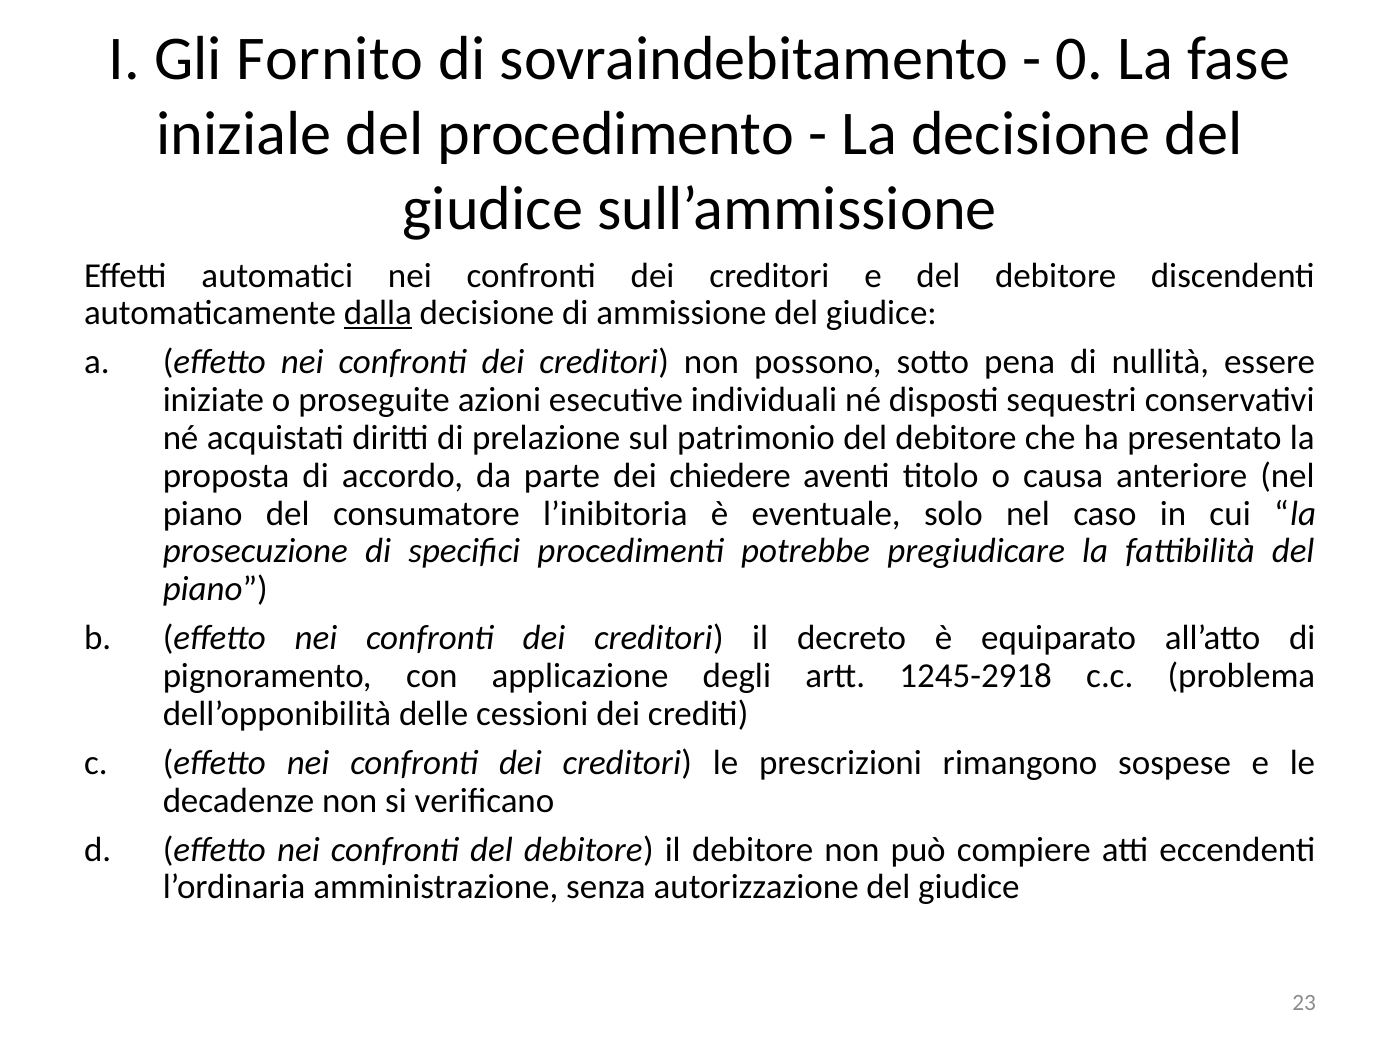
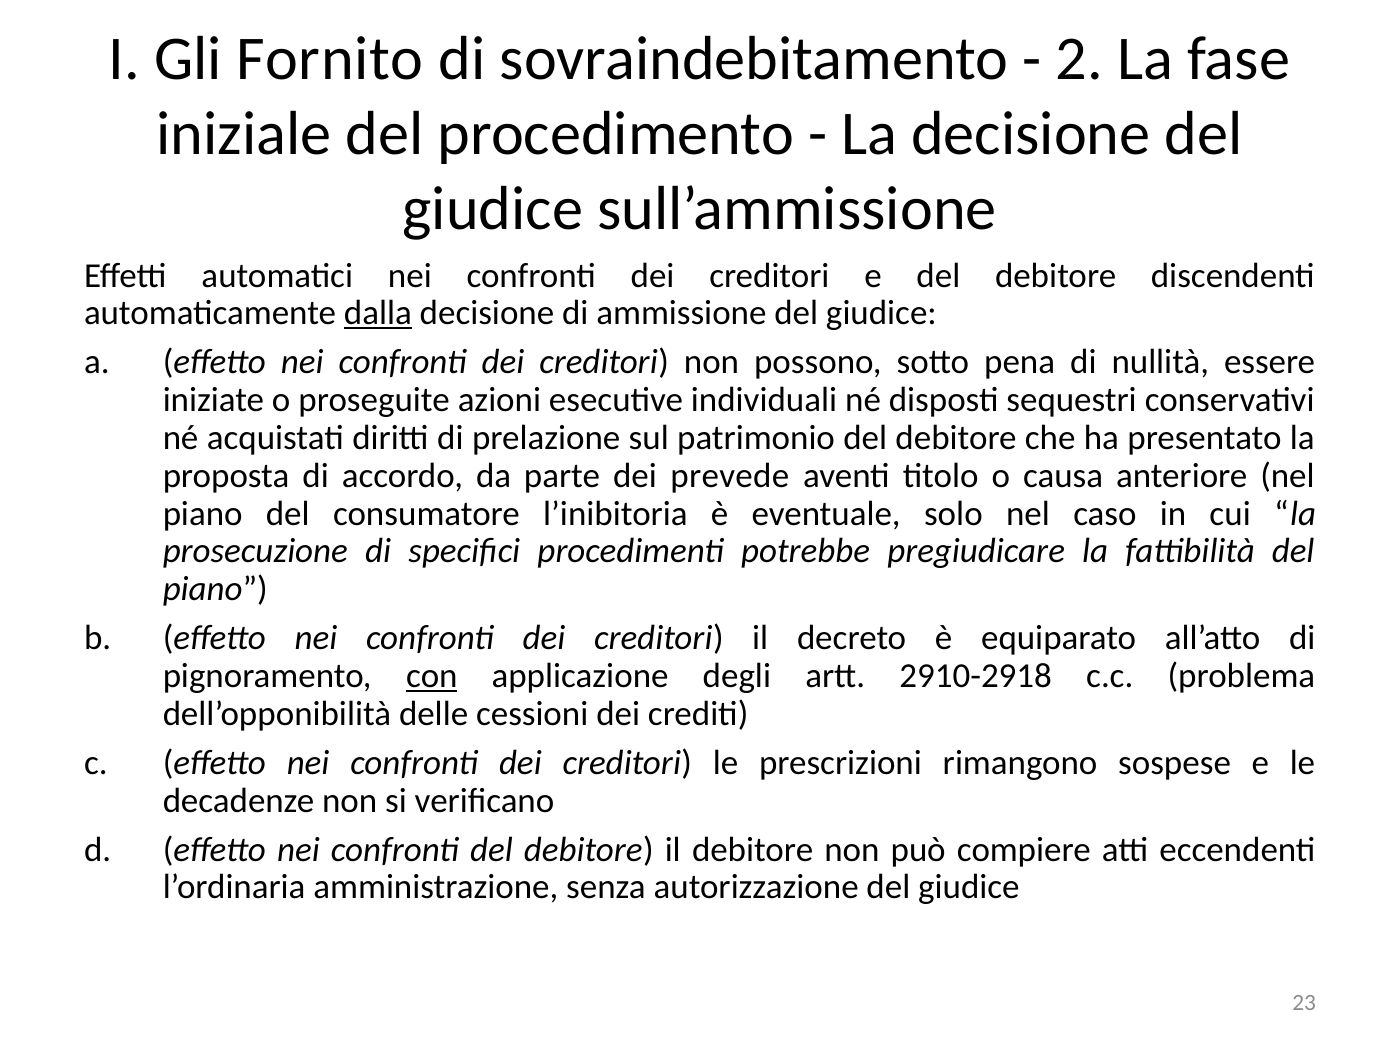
0: 0 -> 2 (1079, 59)
chiedere: chiedere -> prevede (730, 476)
con underline: none -> present (432, 676)
1245-2918: 1245-2918 -> 2910-2918 (976, 676)
